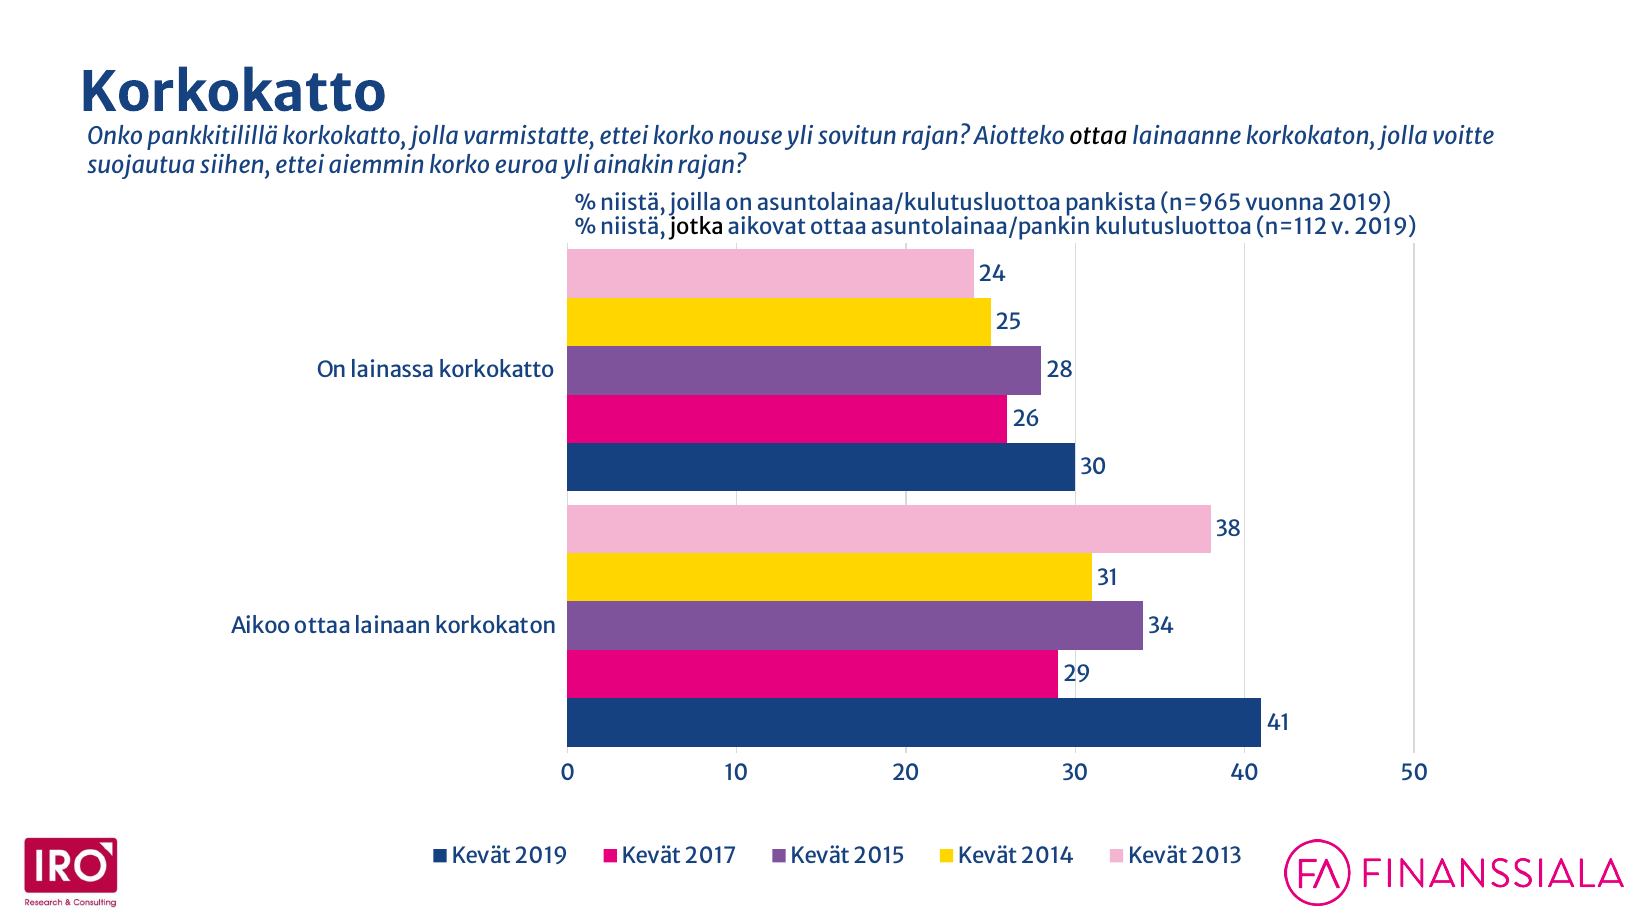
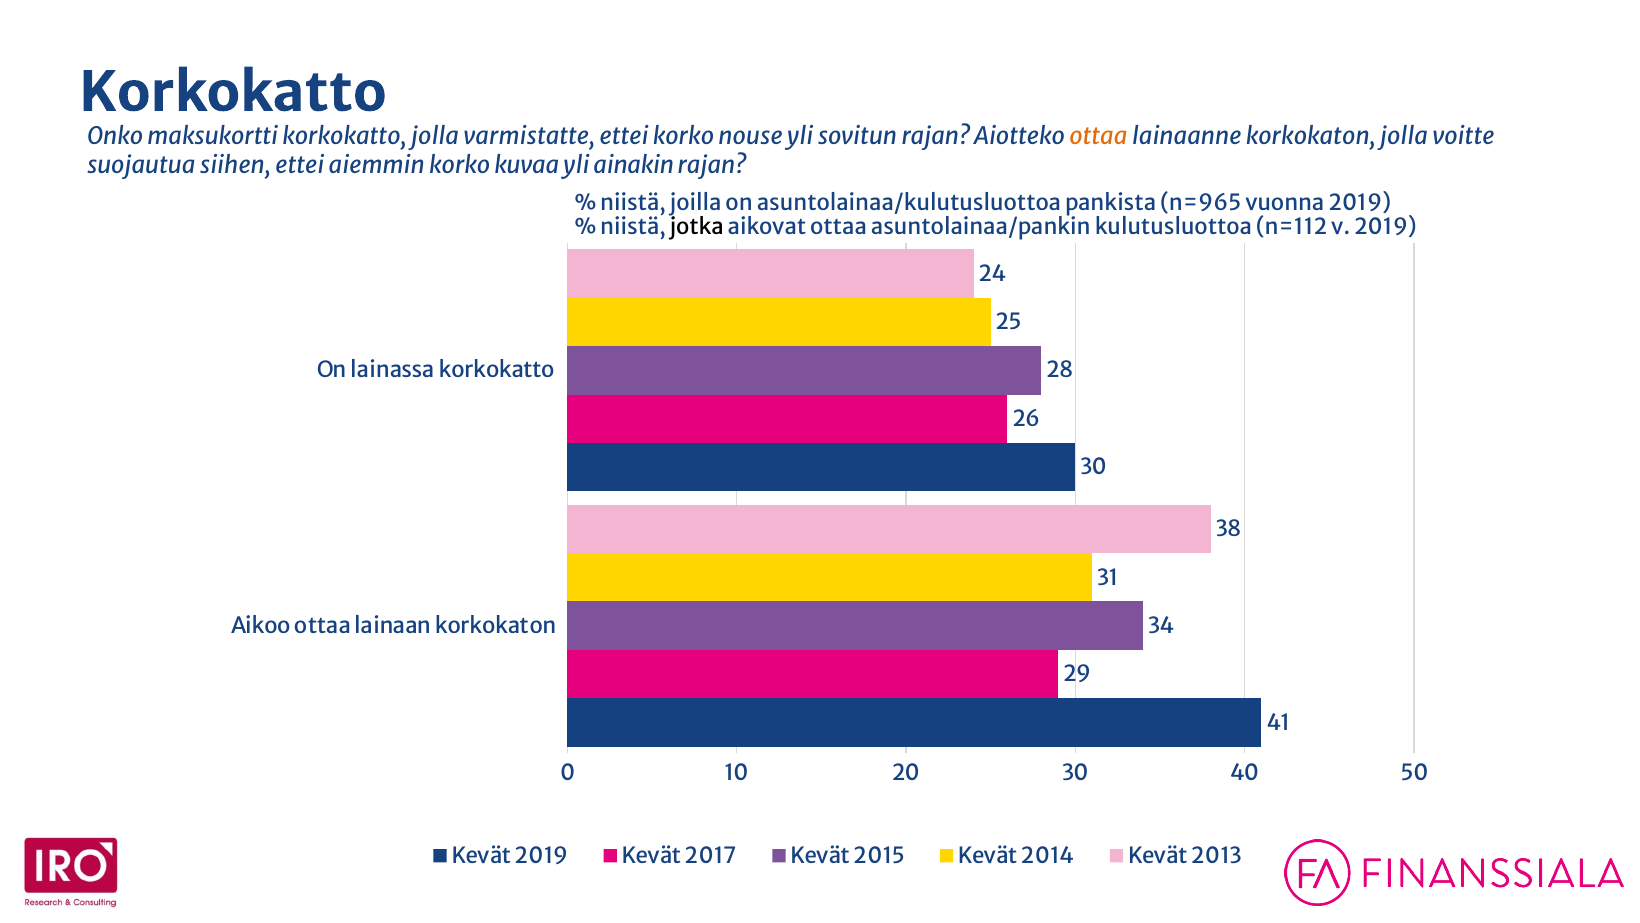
pankkitilillä: pankkitilillä -> maksukortti (213, 137)
ottaa colour: black -> orange (1098, 137)
euroa: euroa -> kuvaa (527, 165)
